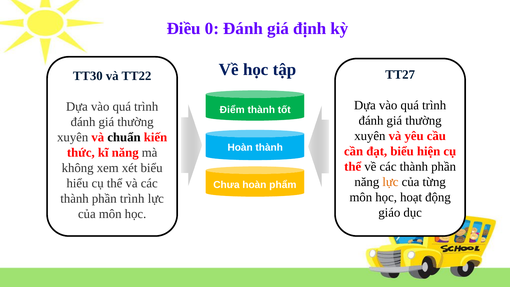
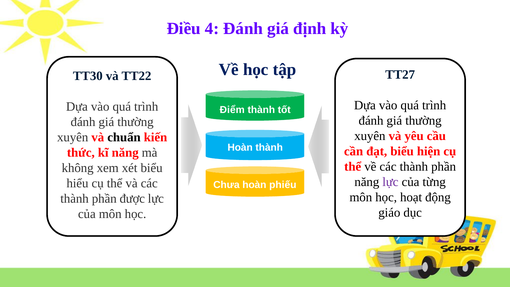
0: 0 -> 4 (212, 28)
lực colour: orange -> purple (390, 182)
phẩm: phẩm -> phiếu (283, 185)
phần trình: trình -> được (132, 198)
